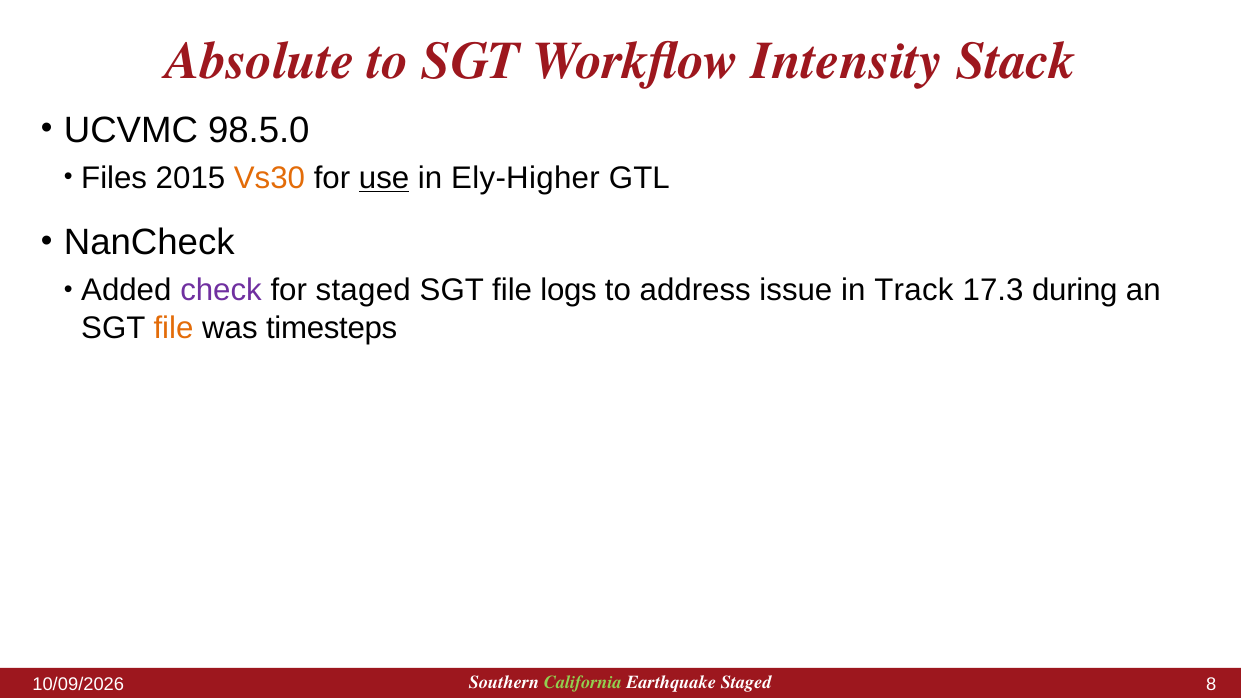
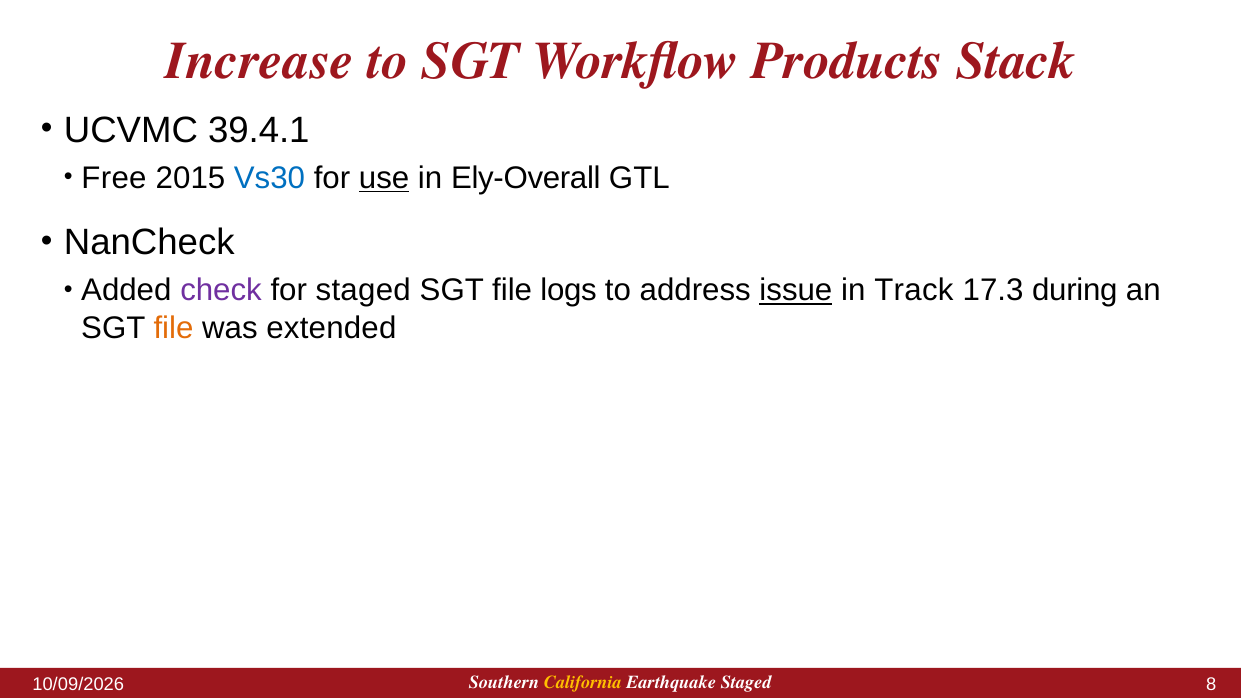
Absolute: Absolute -> Increase (260, 61)
Intensity: Intensity -> Products (848, 61)
98.5.0: 98.5.0 -> 39.4.1 (259, 130)
Files: Files -> Free (114, 178)
Vs30 colour: orange -> blue (270, 178)
Ely-Higher: Ely-Higher -> Ely-Overall (526, 178)
issue underline: none -> present (796, 291)
timesteps: timesteps -> extended (331, 328)
California colour: light green -> yellow (583, 682)
